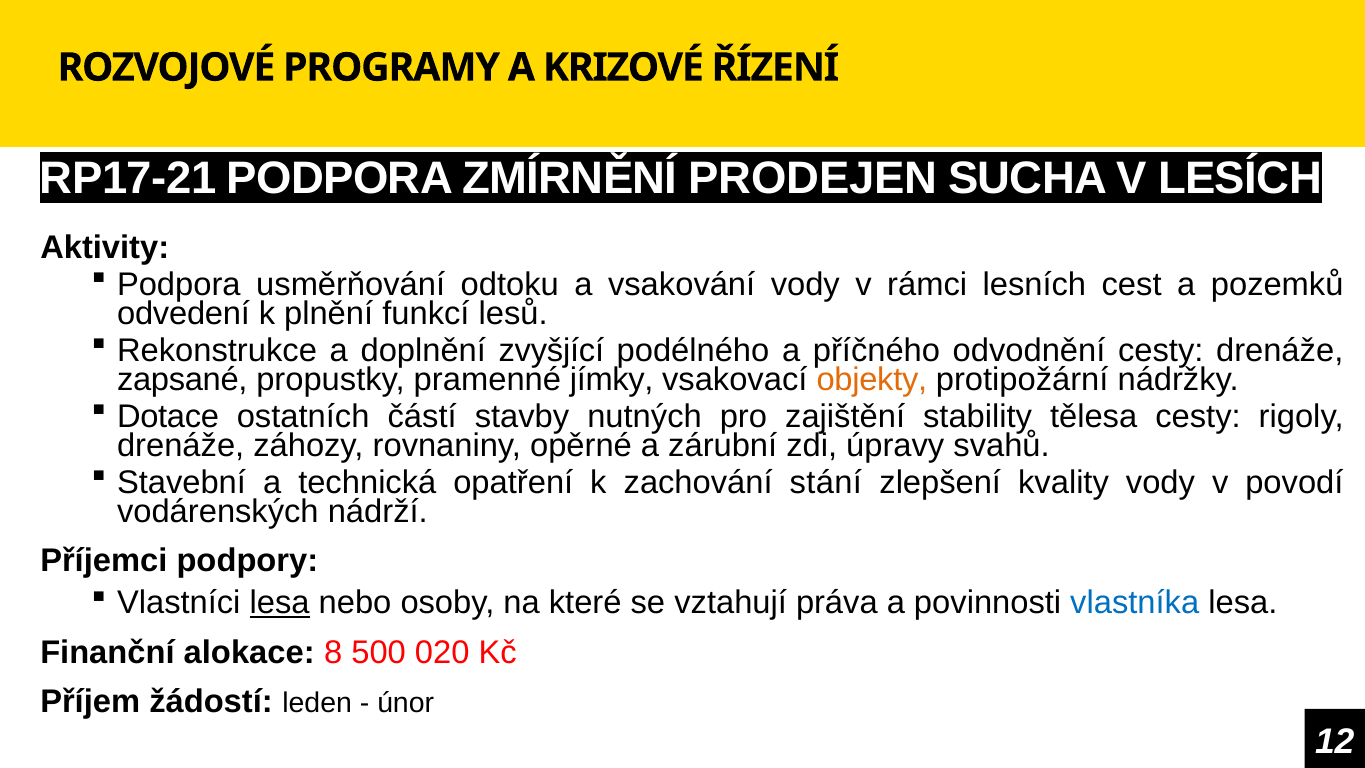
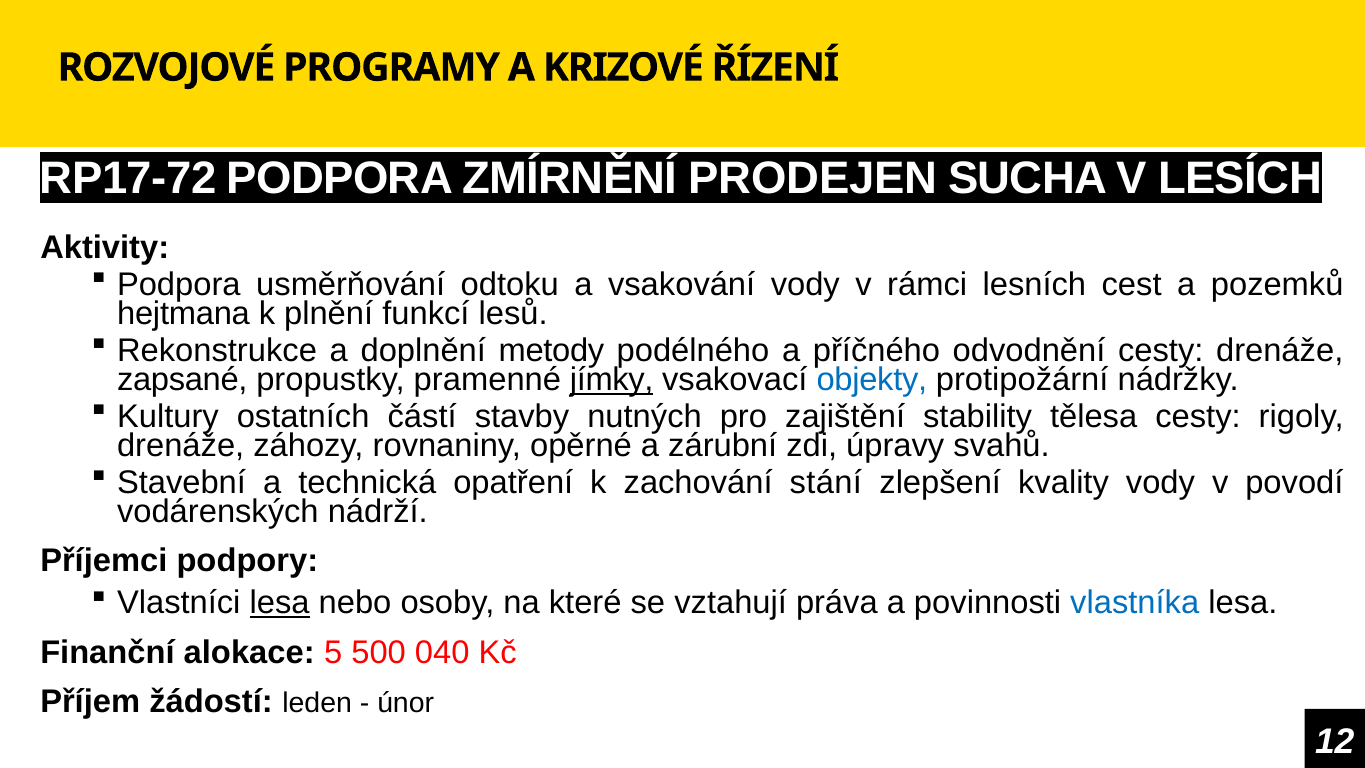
RP17-21: RP17-21 -> RP17-72 (128, 179)
odvedení: odvedení -> hejtmana (184, 314)
zvyšjící: zvyšjící -> metody (551, 350)
jímky underline: none -> present (612, 380)
objekty colour: orange -> blue (872, 380)
Dotace: Dotace -> Kultury (168, 416)
8: 8 -> 5 (333, 652)
020: 020 -> 040 (442, 652)
